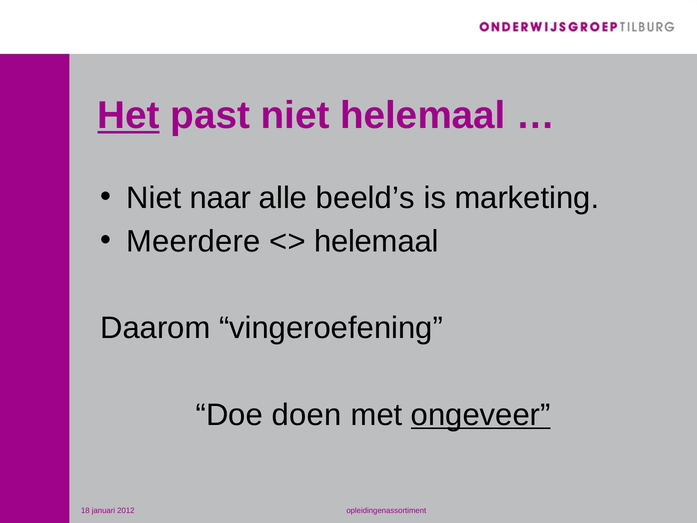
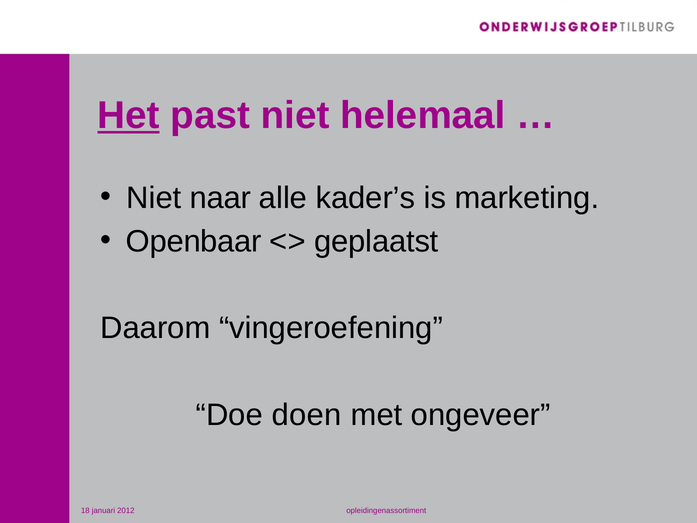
beeld’s: beeld’s -> kader’s (365, 198)
Meerdere: Meerdere -> Openbaar (194, 241)
helemaal: helemaal -> geplaatst (376, 241)
ongeveer underline: present -> none (481, 415)
